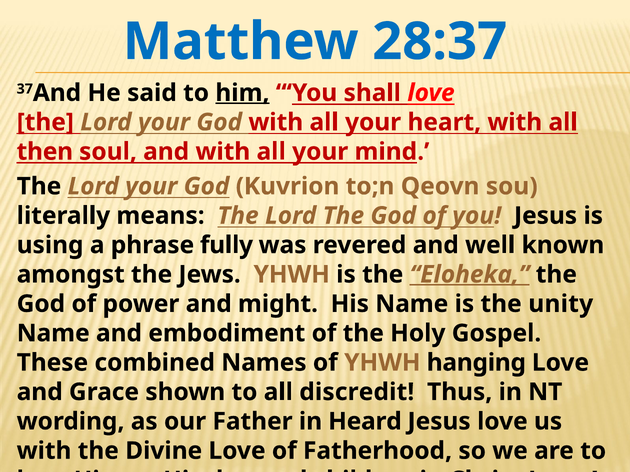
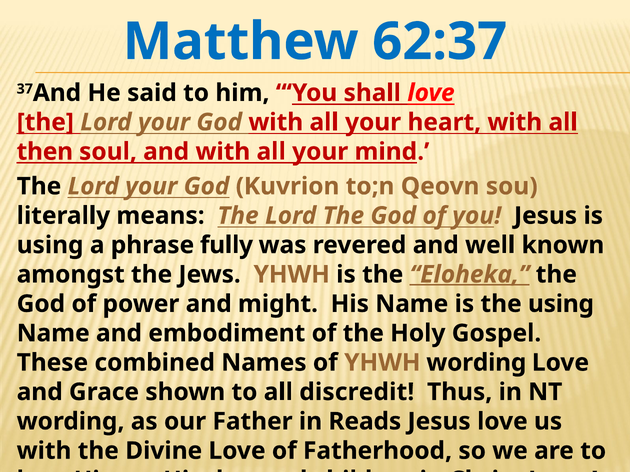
28:37: 28:37 -> 62:37 (440, 42)
him underline: present -> none (242, 93)
the unity: unity -> using (561, 304)
YHWH hanging: hanging -> wording (476, 363)
Heard: Heard -> Reads (365, 422)
